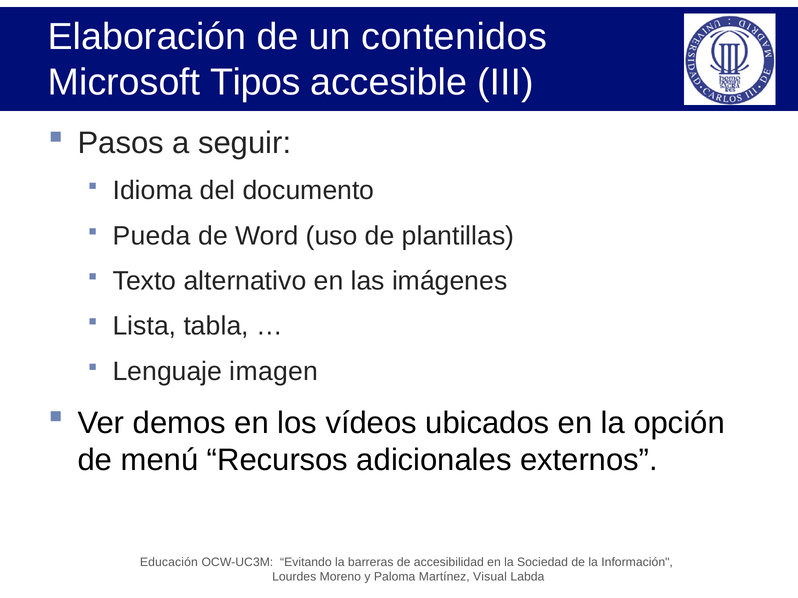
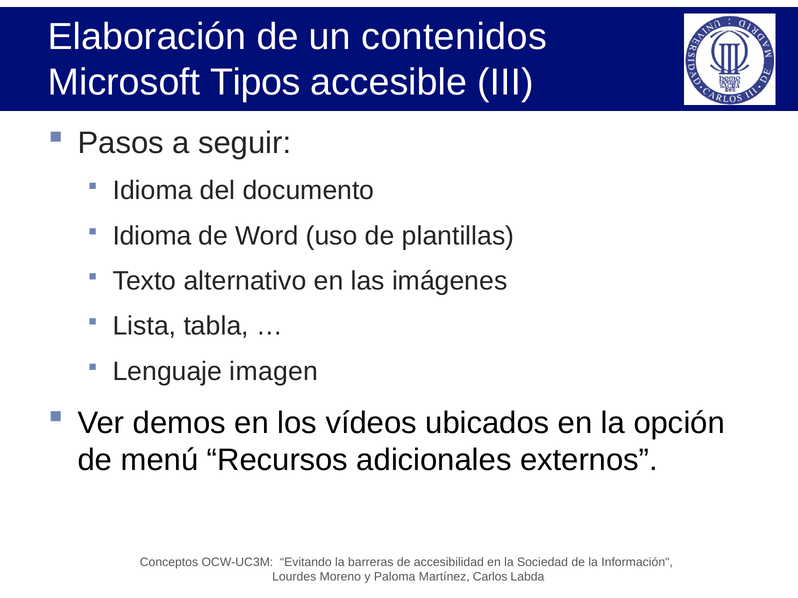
Pueda: Pueda -> Idioma (152, 236)
Educación: Educación -> Conceptos (169, 563)
Visual: Visual -> Carlos (490, 577)
